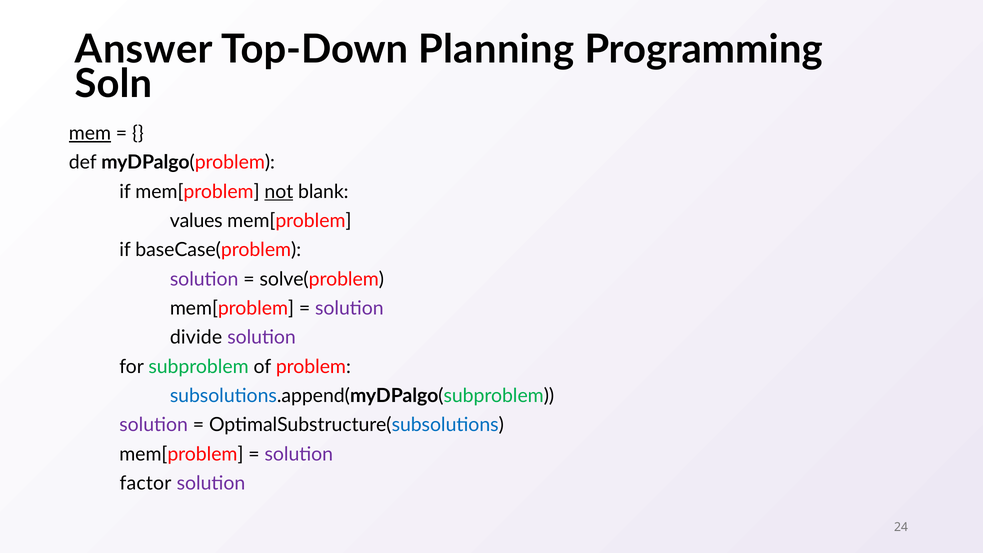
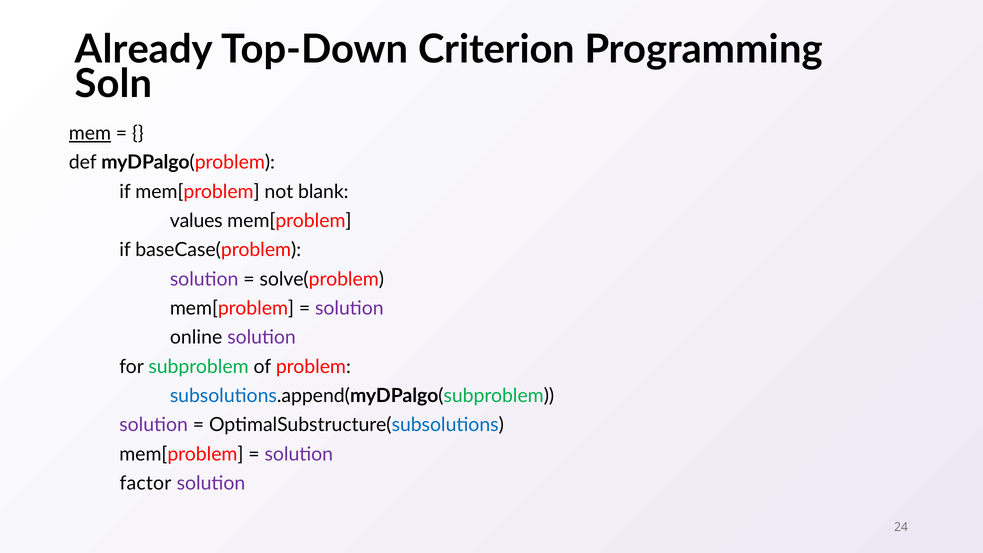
Answer: Answer -> Already (144, 50)
Planning: Planning -> Criterion (497, 50)
not underline: present -> none (279, 192)
divide: divide -> online (196, 338)
